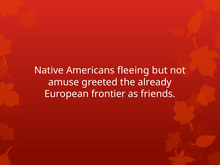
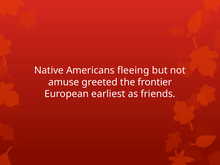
already: already -> frontier (155, 82)
frontier: frontier -> earliest (108, 94)
